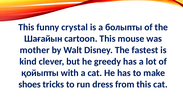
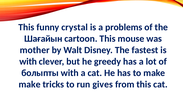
болыпты: болыпты -> problems (124, 27)
kind: kind -> with (28, 61)
қойыпты: қойыпты -> болыпты (40, 73)
shoes: shoes -> make (30, 84)
dress: dress -> gives (103, 84)
